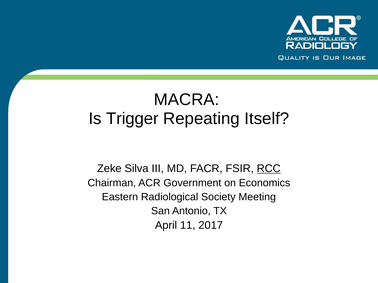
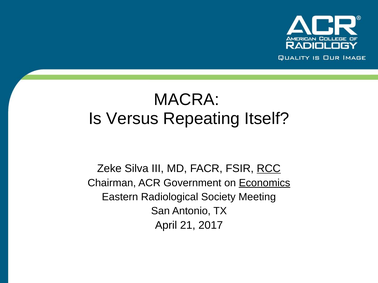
Trigger: Trigger -> Versus (132, 119)
Economics underline: none -> present (265, 183)
11: 11 -> 21 (188, 226)
